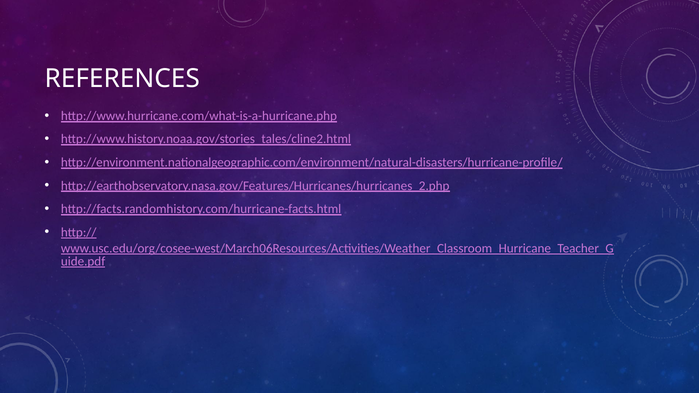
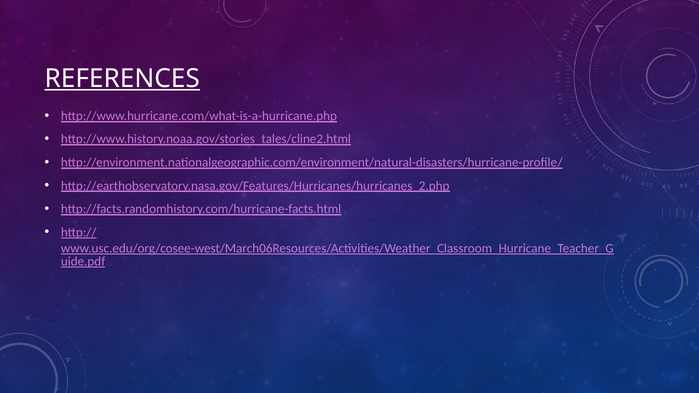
REFERENCES underline: none -> present (122, 79)
